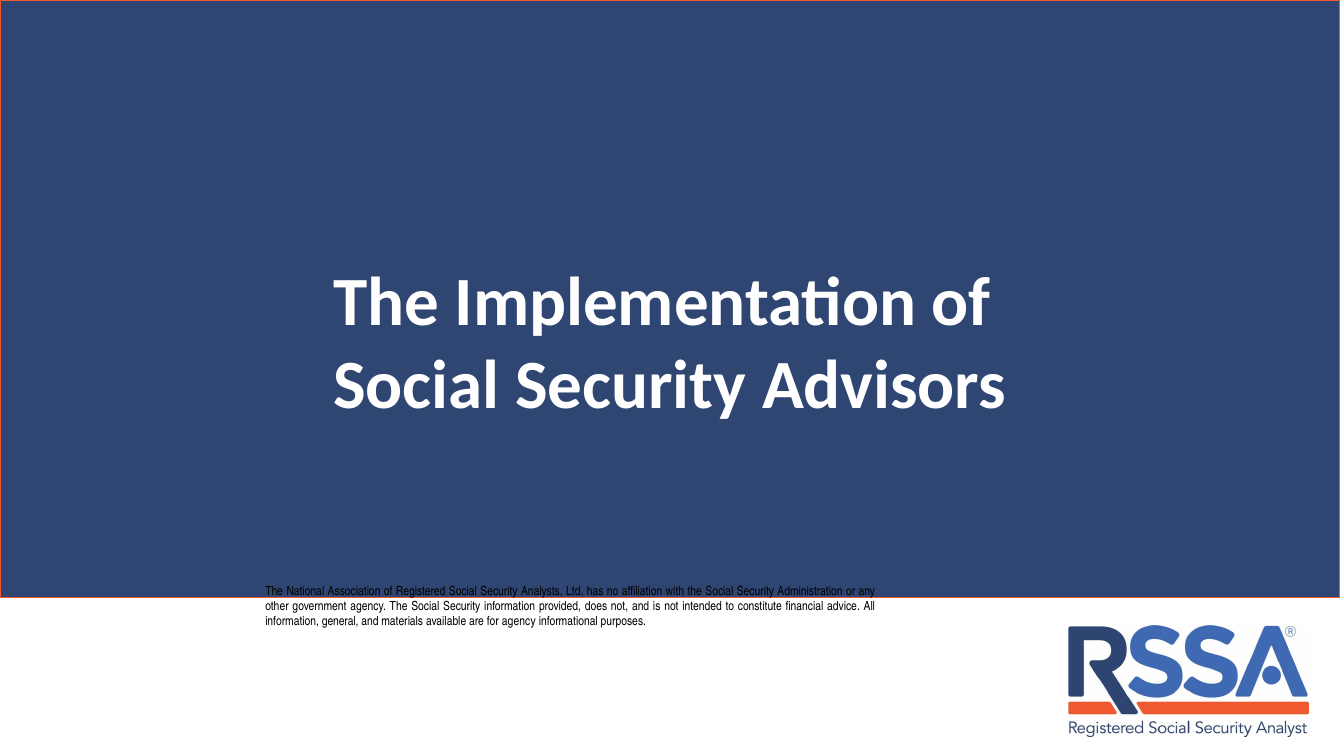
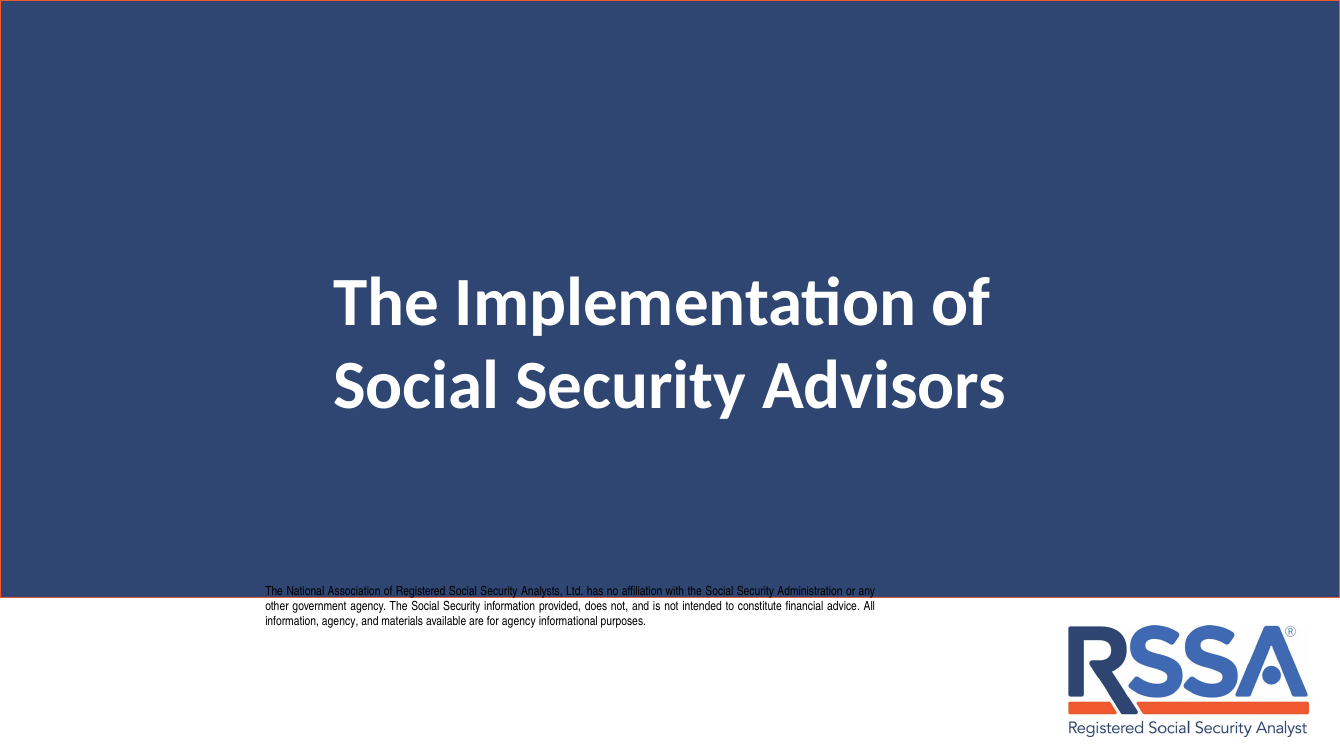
information general: general -> agency (340, 622)
